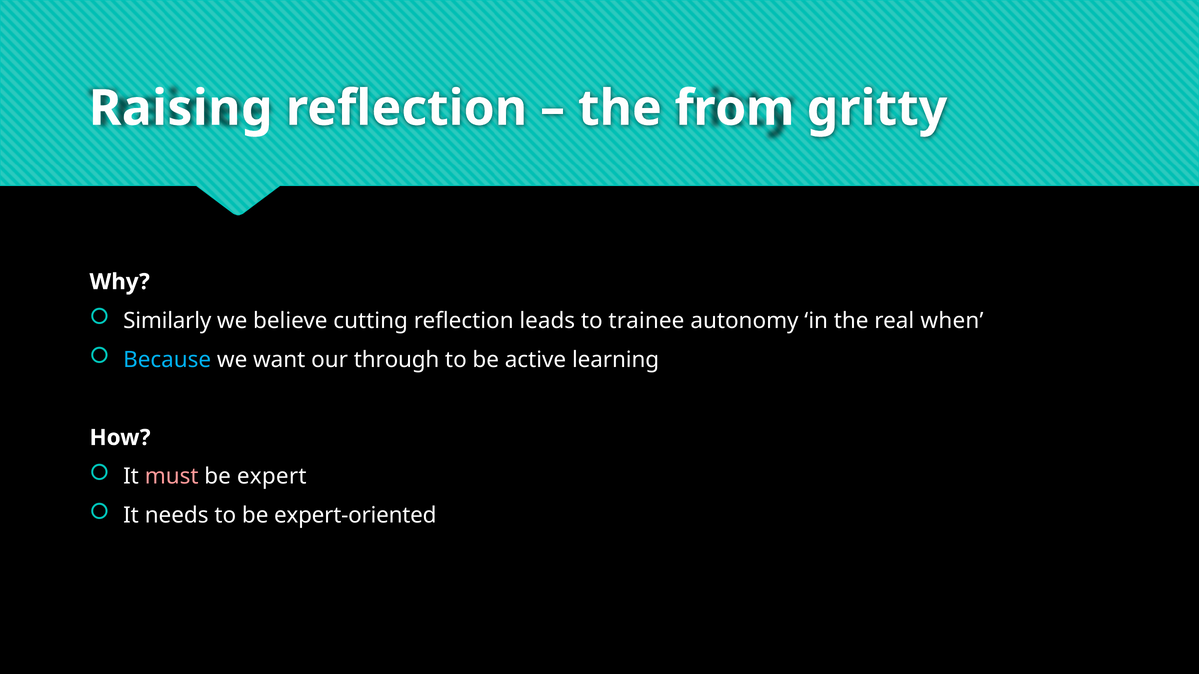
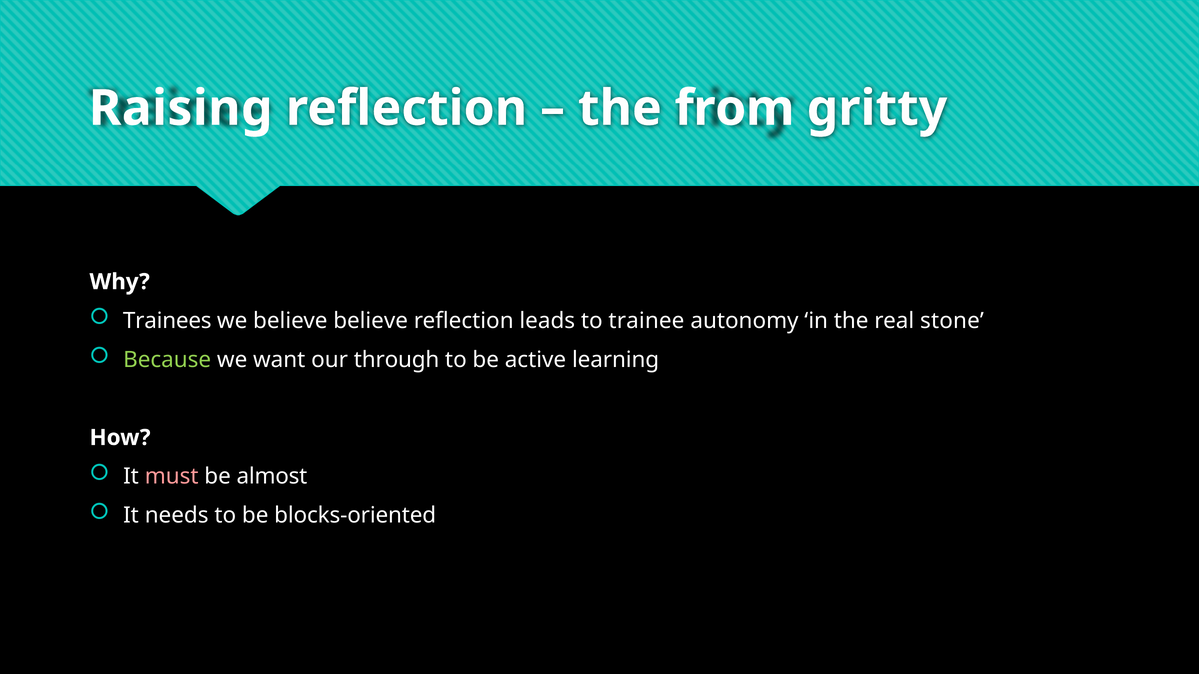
Similarly: Similarly -> Trainees (167, 321)
believe cutting: cutting -> believe (371, 321)
when: when -> stone (952, 321)
Because colour: light blue -> light green (167, 360)
expert: expert -> almost (272, 477)
expert-oriented: expert-oriented -> blocks-oriented (355, 516)
